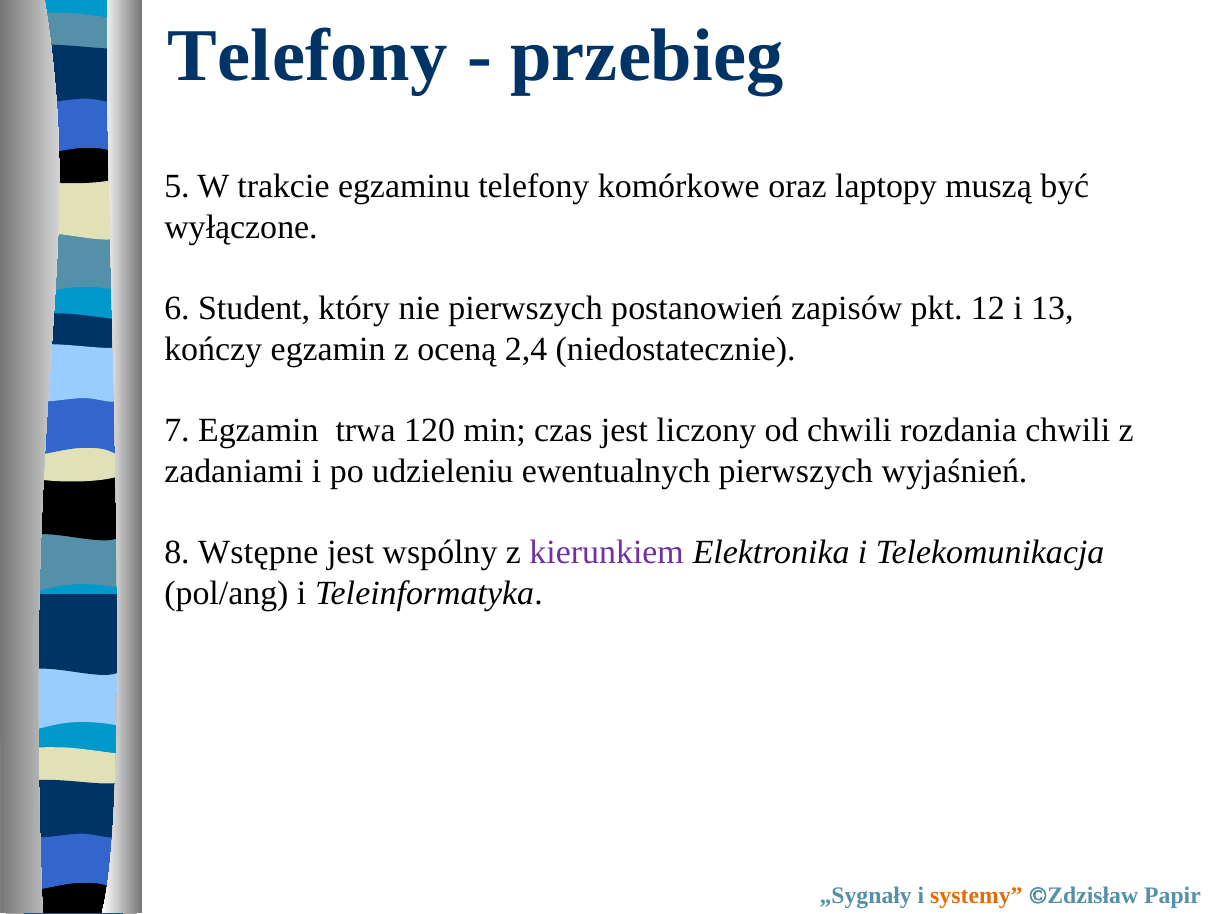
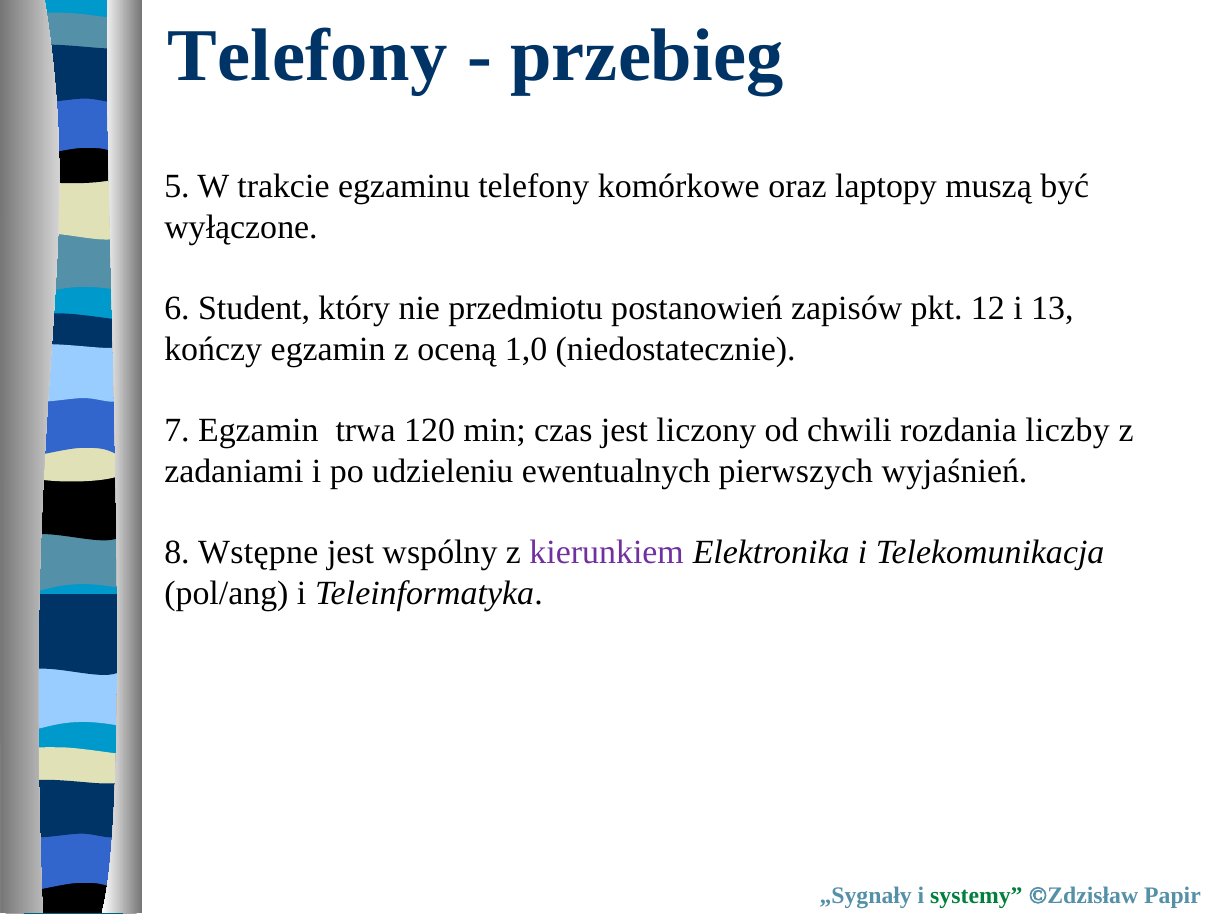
nie pierwszych: pierwszych -> przedmiotu (526, 308)
2,4: 2,4 -> 1,0 (526, 349)
rozdania chwili: chwili -> liczby (1068, 430)
systemy colour: orange -> green (976, 895)
